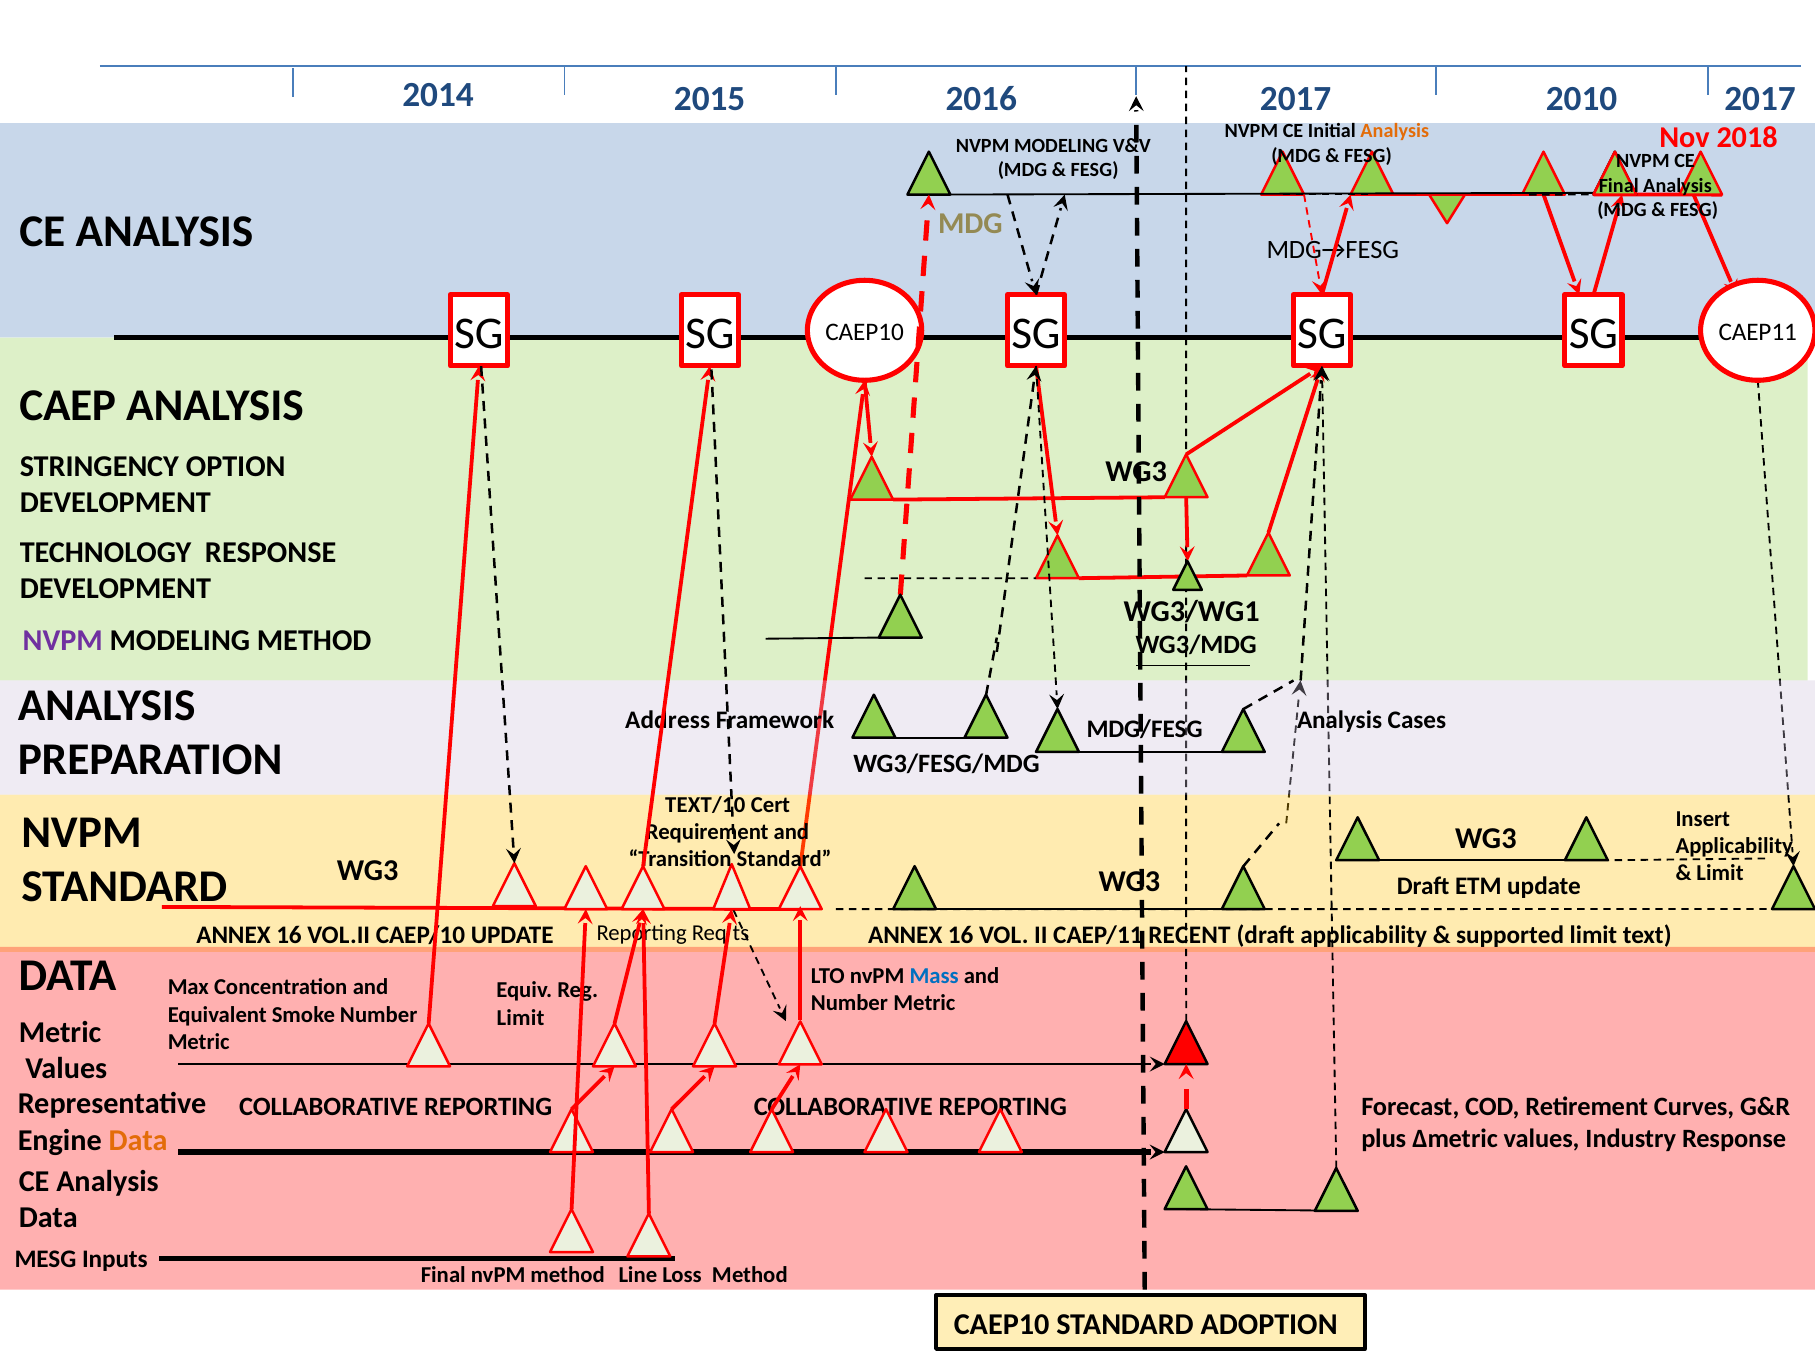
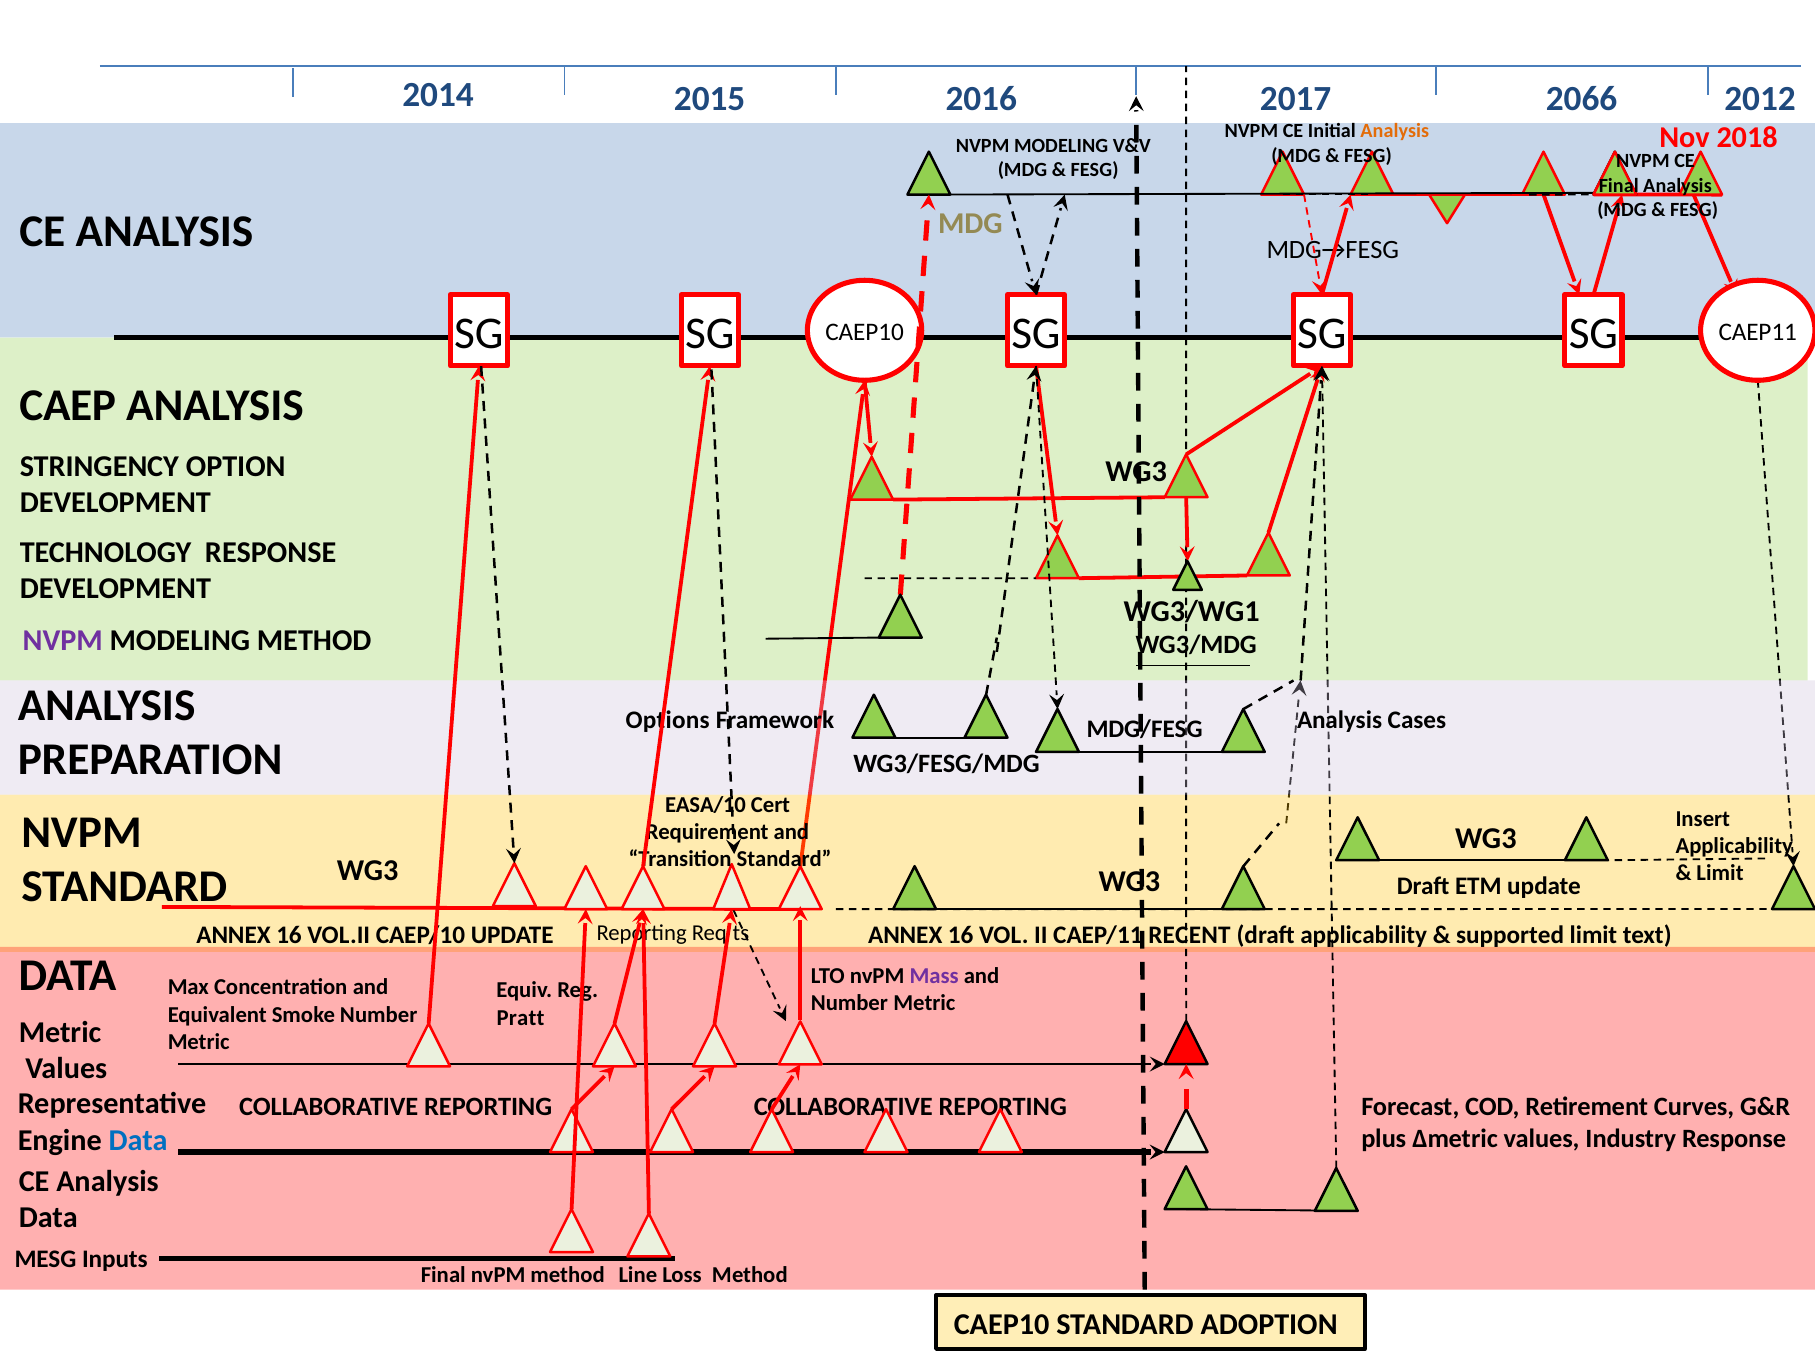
2010: 2010 -> 2066 (1582, 99)
2016 2017: 2017 -> 2012 (1760, 99)
Address: Address -> Options (668, 721)
TEXT/10: TEXT/10 -> EASA/10 (705, 805)
Mass colour: blue -> purple (934, 976)
Limit: Limit -> Pratt (520, 1018)
Data colour: orange -> blue (138, 1140)
